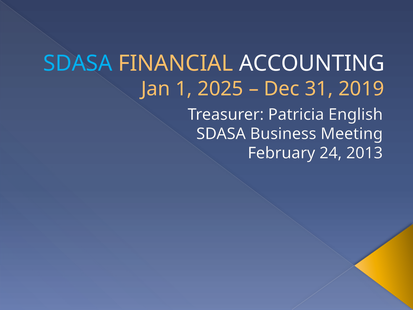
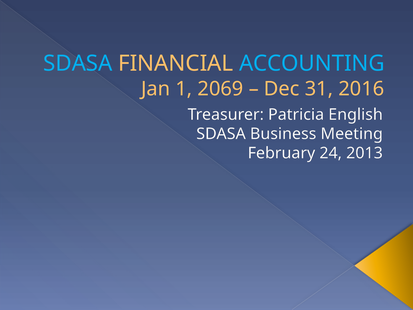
ACCOUNTING colour: white -> light blue (312, 63)
2025: 2025 -> 2069 (221, 89)
2019: 2019 -> 2016 (361, 89)
